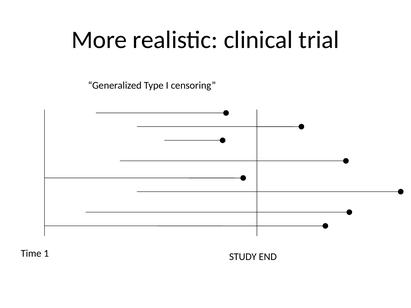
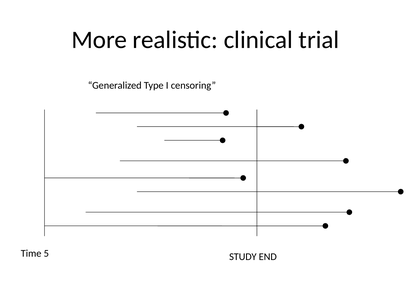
1: 1 -> 5 (46, 254)
